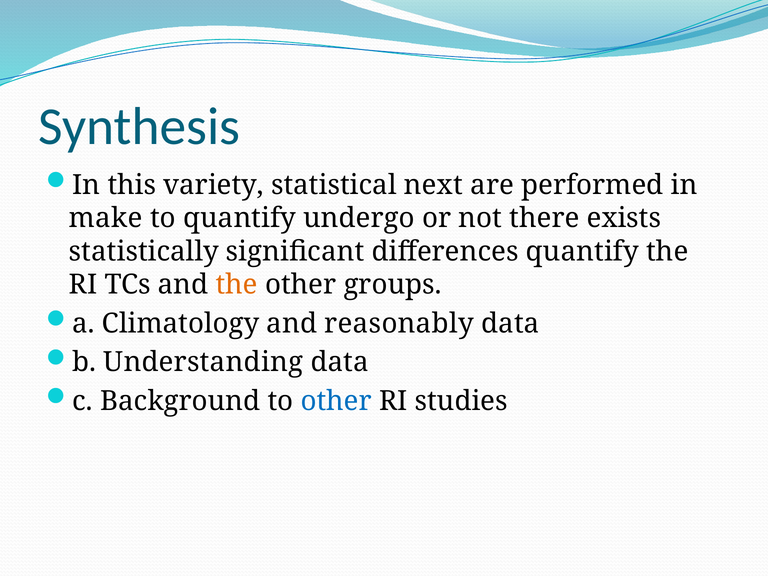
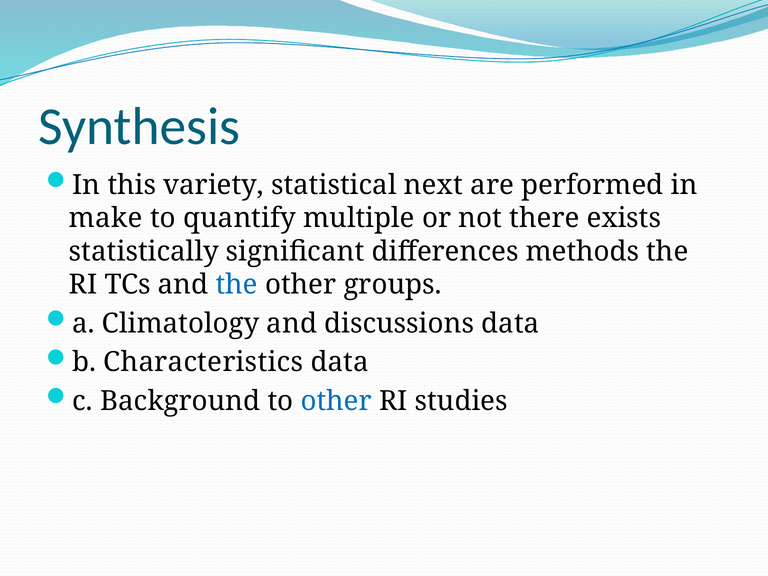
undergo: undergo -> multiple (359, 218)
differences quantify: quantify -> methods (582, 251)
the colour: orange -> blue (237, 285)
reasonably: reasonably -> discussions (399, 323)
Understanding: Understanding -> Characteristics (203, 362)
